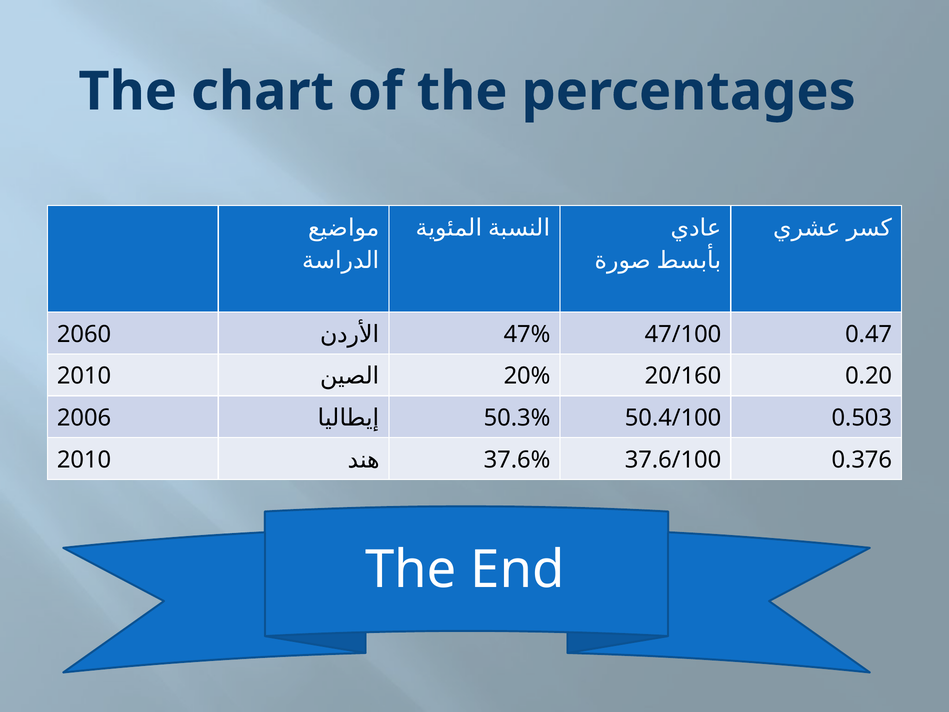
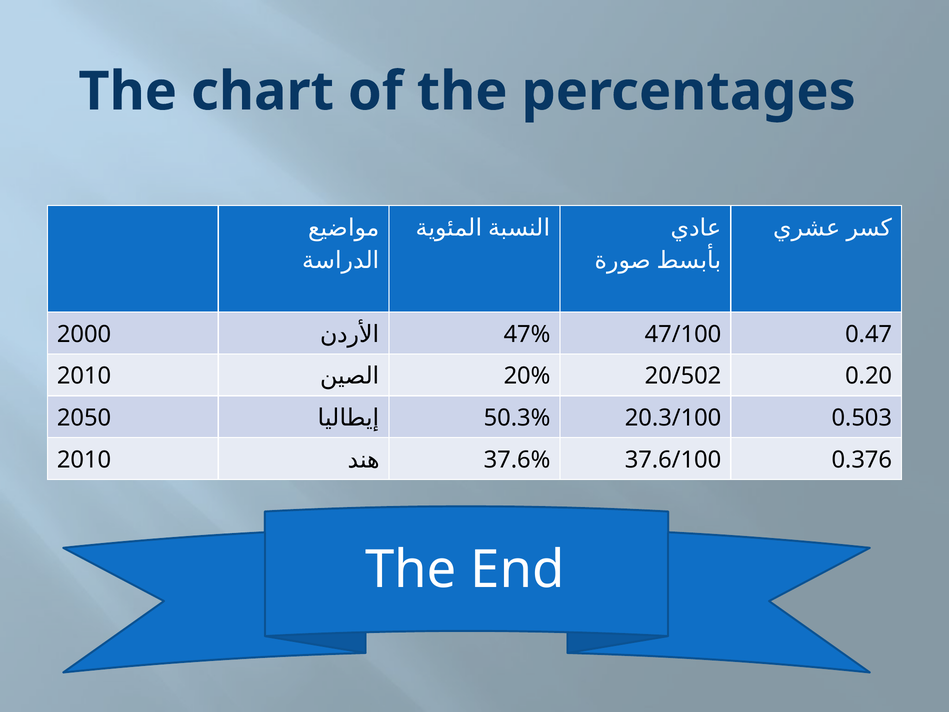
2060: 2060 -> 2000 (84, 334)
20/160: 20/160 -> 20/502 (683, 376)
2006: 2006 -> 2050 (84, 418)
50.4/100: 50.4/100 -> 20.3/100 (673, 418)
